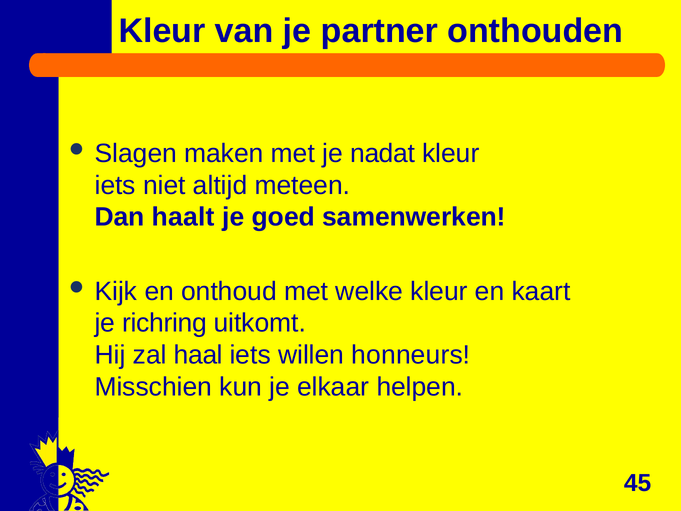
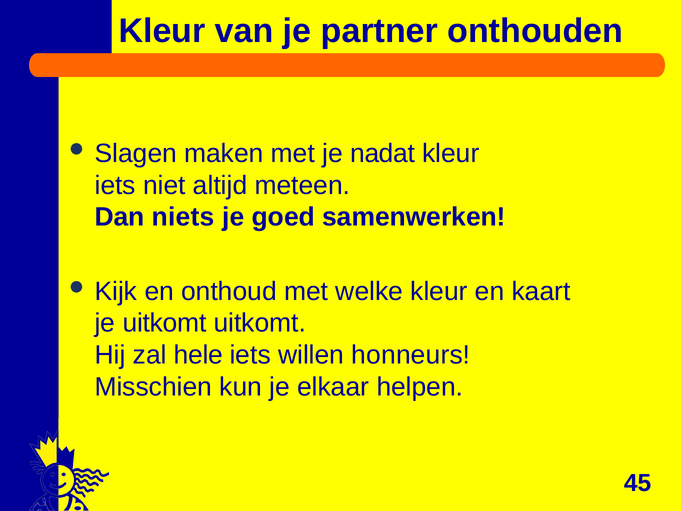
haalt: haalt -> niets (183, 217)
je richring: richring -> uitkomt (164, 323)
haal: haal -> hele (198, 355)
